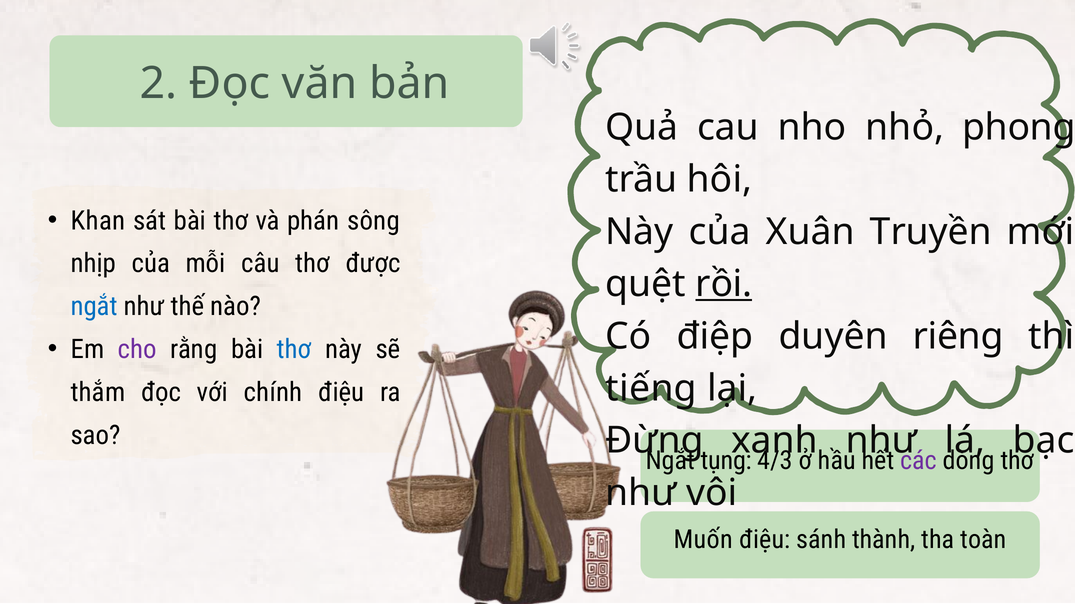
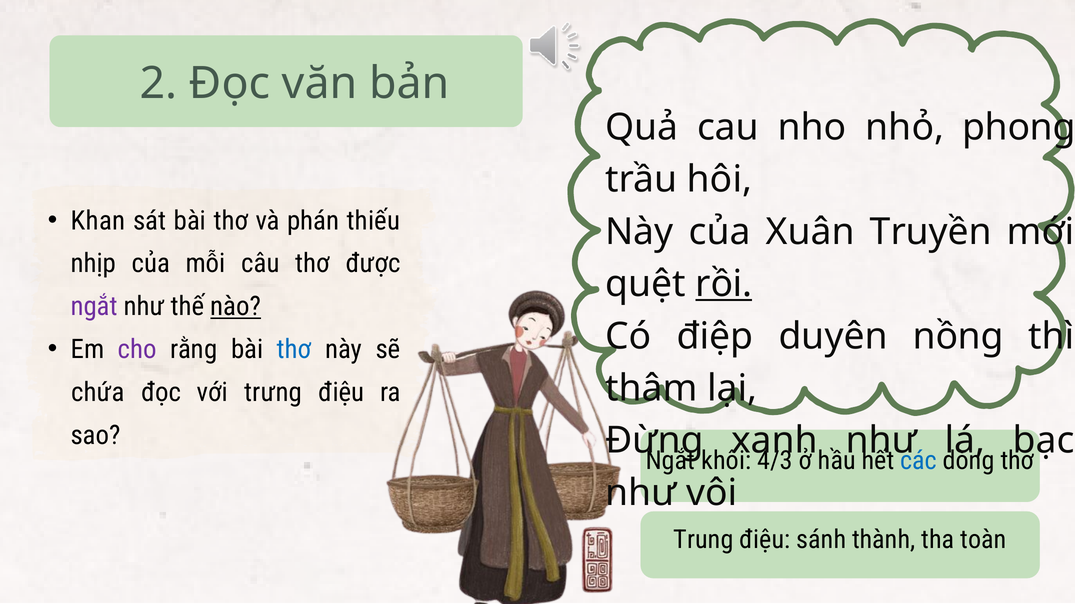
sông: sông -> thiếu (374, 221)
ngắt colour: blue -> purple (94, 307)
nào underline: none -> present (236, 307)
riêng: riêng -> nồng (958, 337)
tiếng: tiếng -> thâm (651, 389)
thắm: thắm -> chứa (98, 393)
chính: chính -> trưng (273, 393)
tụng: tụng -> khôi (726, 461)
các colour: purple -> blue (919, 461)
Muốn: Muốn -> Trung (703, 540)
